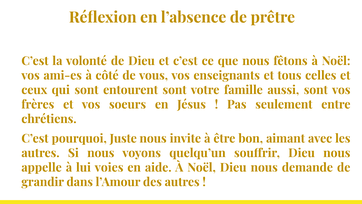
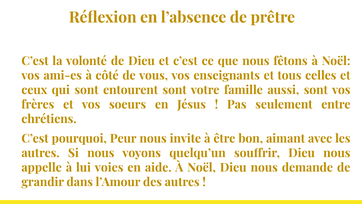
Juste: Juste -> Peur (123, 138)
